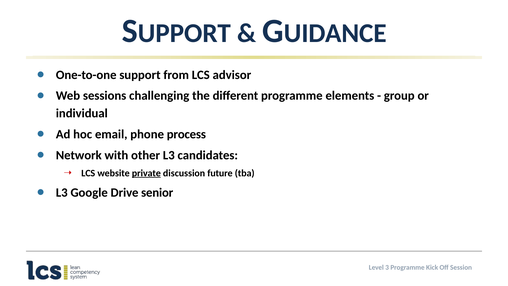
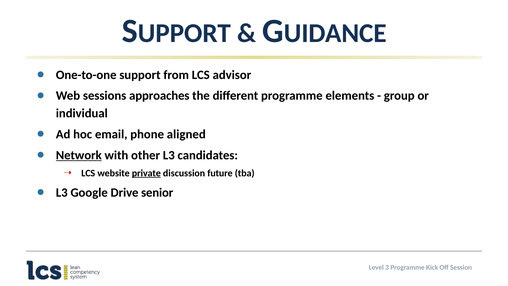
challenging: challenging -> approaches (159, 96)
process: process -> aligned (186, 134)
Network underline: none -> present (79, 155)
